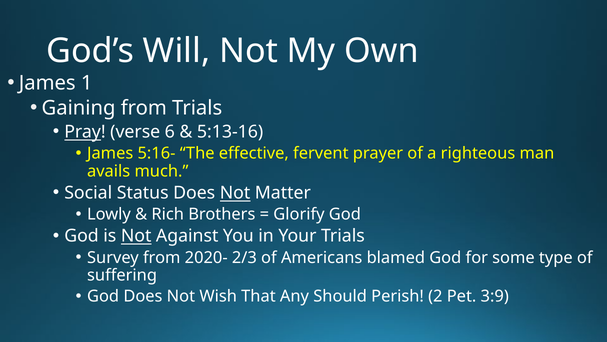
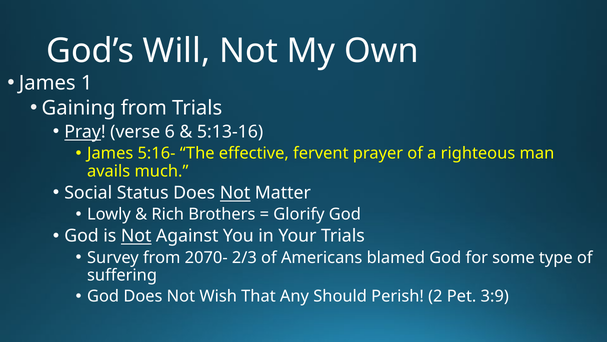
2020-: 2020- -> 2070- (206, 257)
